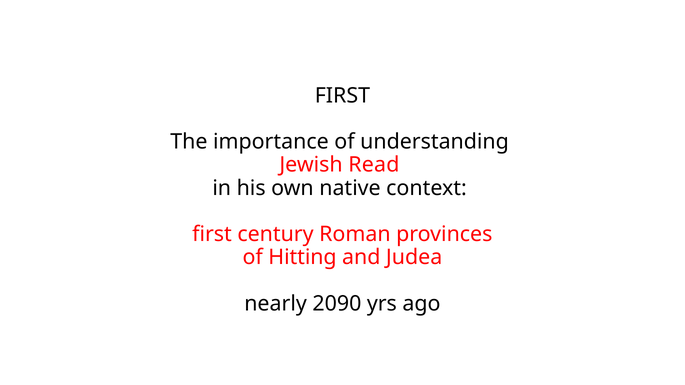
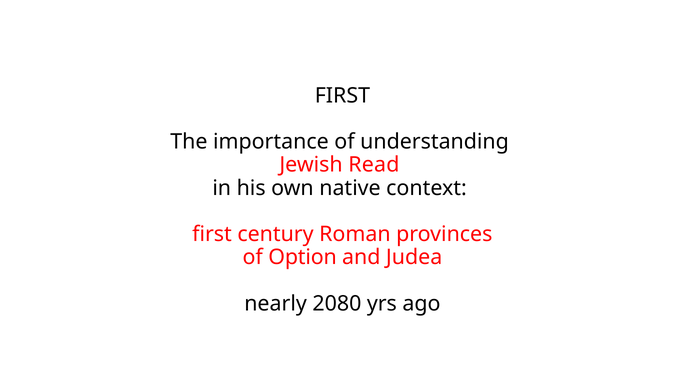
Hitting: Hitting -> Option (303, 257)
2090: 2090 -> 2080 (337, 304)
